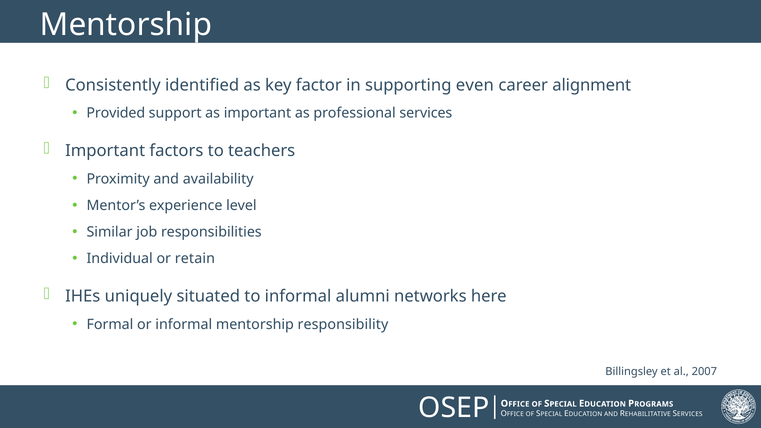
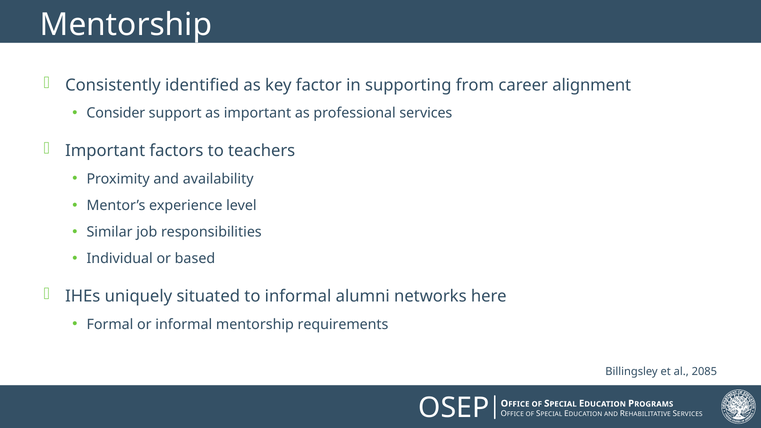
even: even -> from (475, 85)
Provided: Provided -> Consider (116, 113)
retain: retain -> based (195, 259)
responsibility: responsibility -> requirements (343, 324)
2007: 2007 -> 2085 (704, 372)
